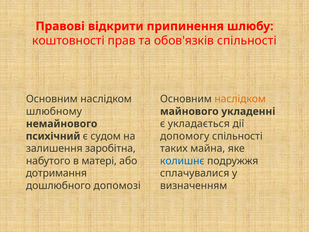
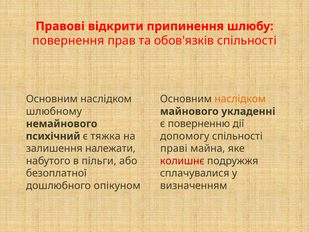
коштовності: коштовності -> повернення (68, 41)
укладається: укладається -> поверненню (199, 124)
судом: судом -> тяжка (106, 136)
заробітна: заробітна -> належати (110, 148)
таких: таких -> праві (174, 148)
матері: матері -> пільги (99, 161)
колишнє colour: blue -> red (182, 161)
дотримання: дотримання -> безоплатної (56, 173)
допомозі: допомозі -> опікуном (117, 186)
